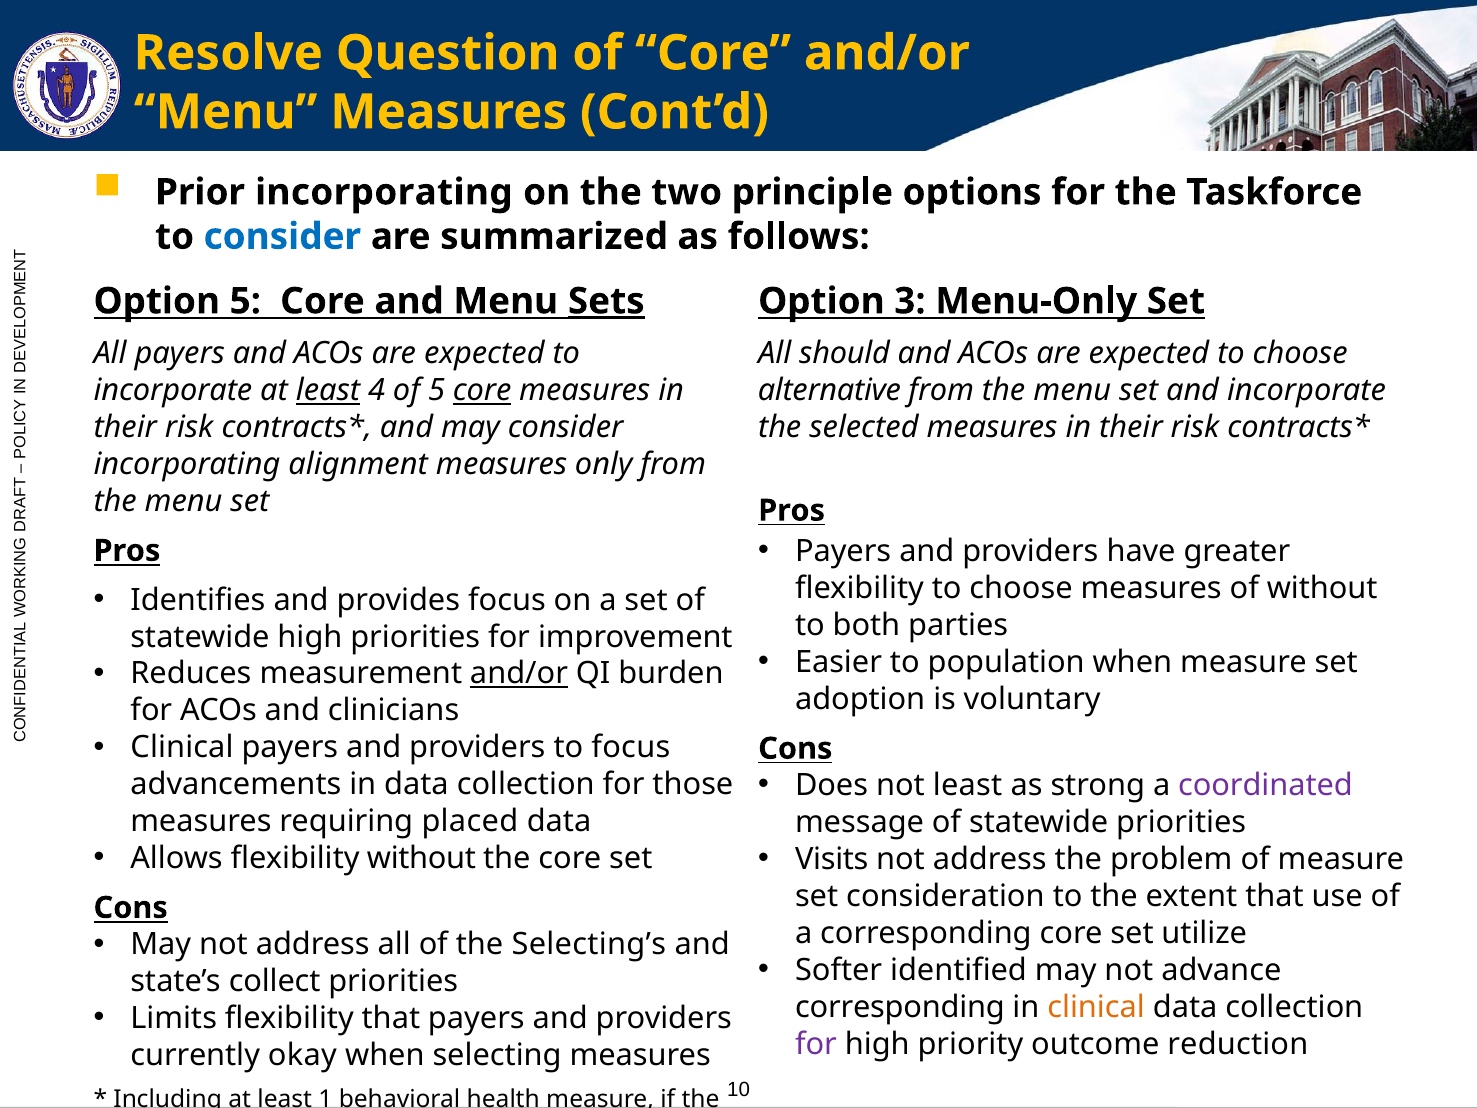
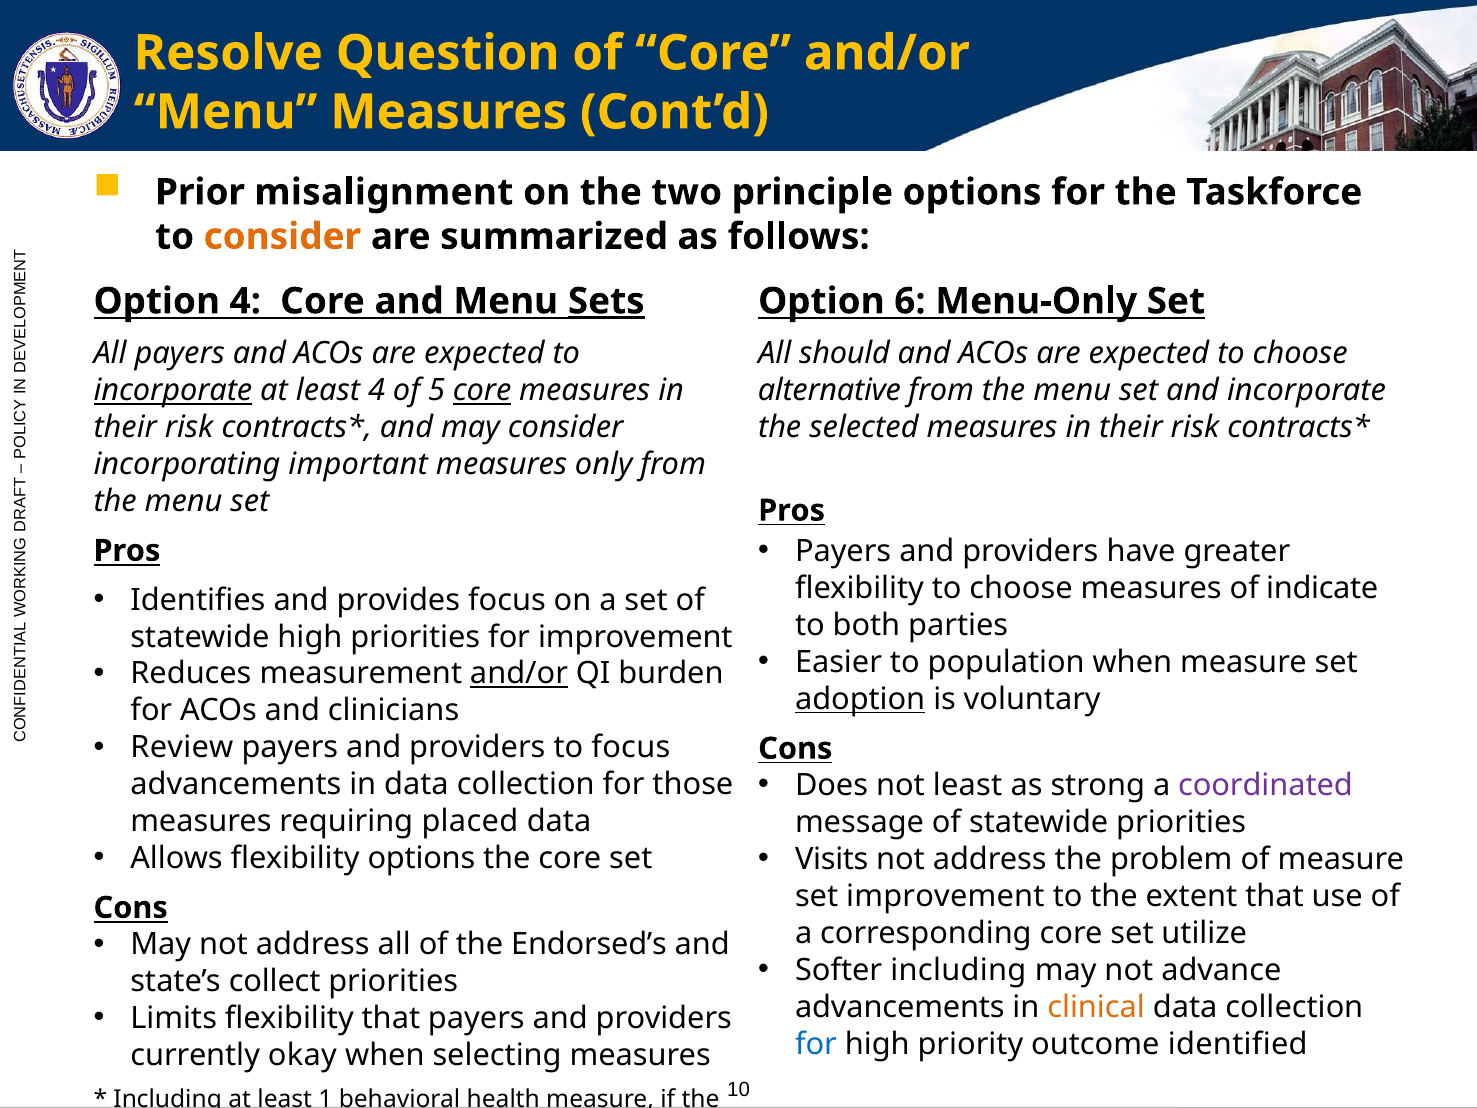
Prior incorporating: incorporating -> misalignment (384, 192)
consider colour: blue -> orange (282, 237)
Option 5: 5 -> 4 (245, 301)
3: 3 -> 6 (910, 301)
incorporate underline: none -> present (173, 391)
least underline: present -> none (328, 391)
alignment: alignment -> important (358, 464)
of without: without -> indicate (1322, 588)
adoption underline: none -> present (860, 699)
Clinical: Clinical -> Review (182, 748)
flexibility without: without -> options (421, 858)
set consideration: consideration -> improvement (945, 896)
Selecting’s: Selecting’s -> Endorsed’s (589, 944)
Softer identified: identified -> including (958, 970)
corresponding: corresponding -> advancements (900, 1007)
for colour: purple -> blue (816, 1044)
reduction: reduction -> identified (1238, 1044)
